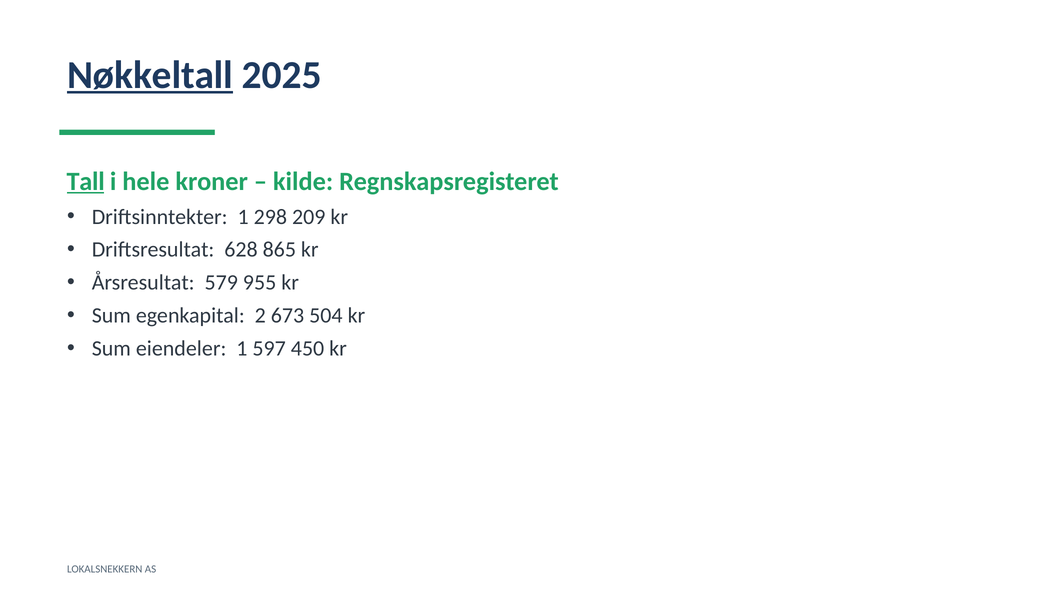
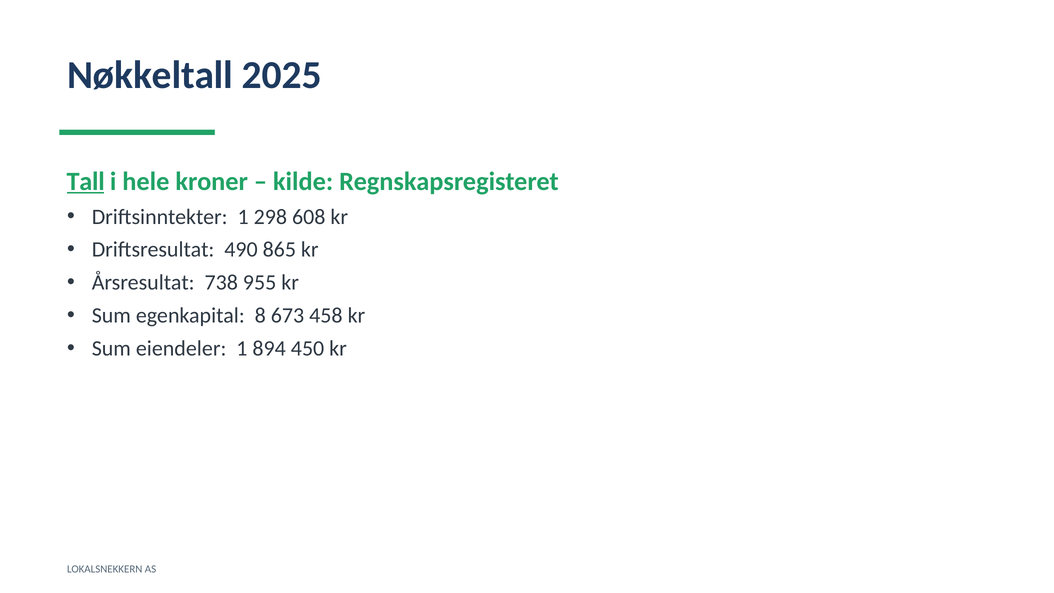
Nøkkeltall underline: present -> none (150, 75)
209: 209 -> 608 (309, 217)
628: 628 -> 490 (241, 250)
579: 579 -> 738 (221, 283)
2: 2 -> 8 (260, 316)
504: 504 -> 458 (326, 316)
597: 597 -> 894 (269, 349)
